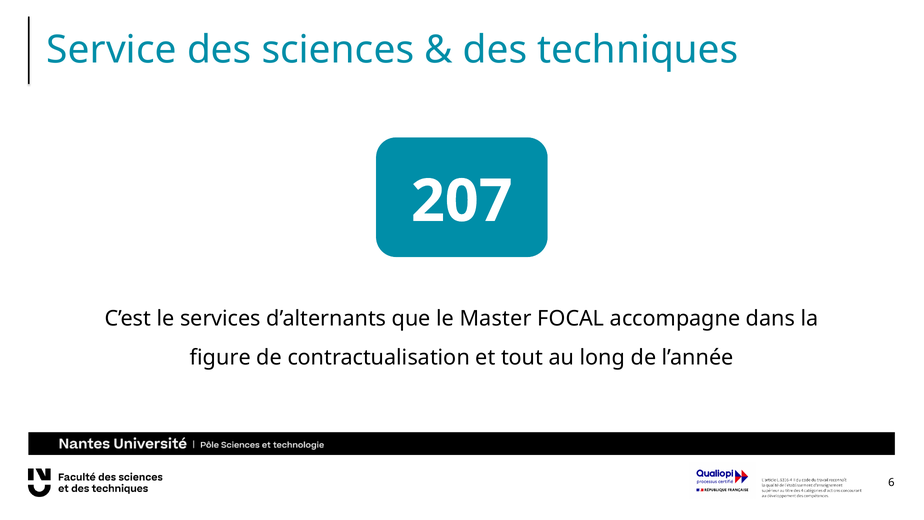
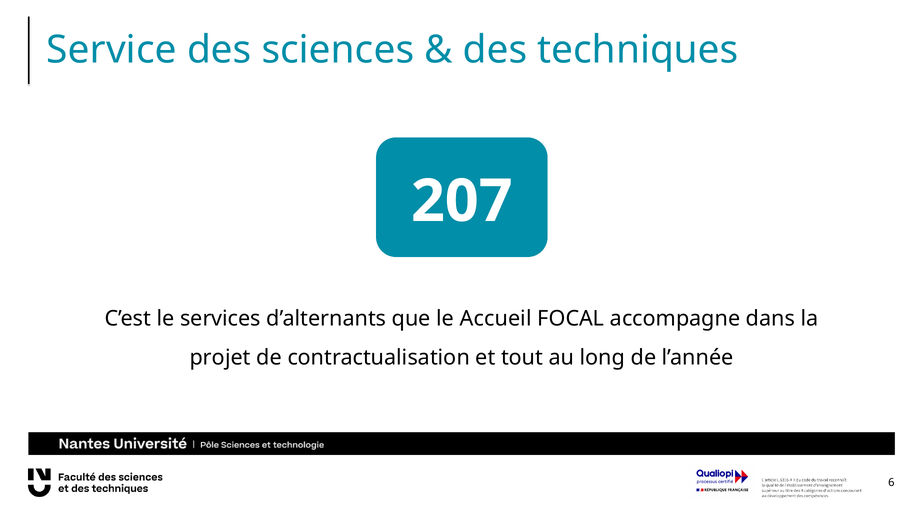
Master: Master -> Accueil (496, 319)
figure: figure -> projet (220, 358)
